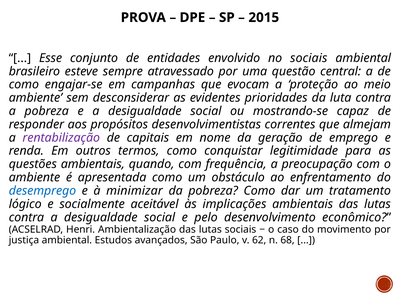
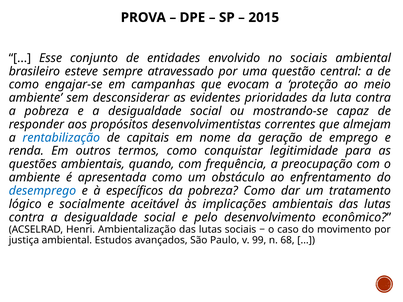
rentabilização colour: purple -> blue (61, 138)
minimizar: minimizar -> específicos (135, 191)
62: 62 -> 99 (259, 240)
